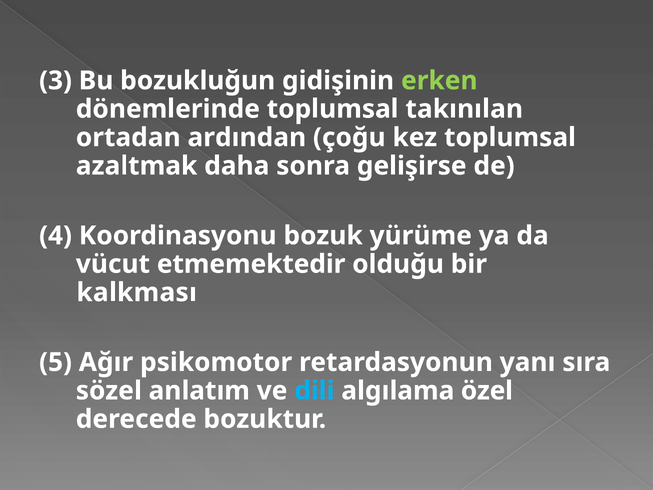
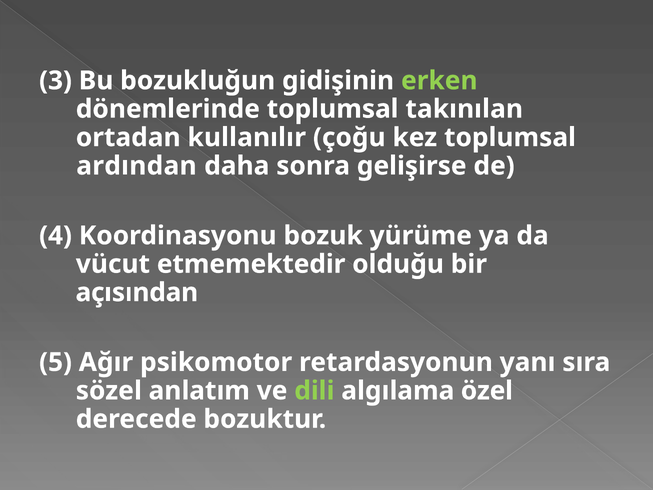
ardından: ardından -> kullanılır (247, 137)
azaltmak: azaltmak -> ardından (136, 166)
kalkması: kalkması -> açısından (137, 292)
dili colour: light blue -> light green (314, 391)
